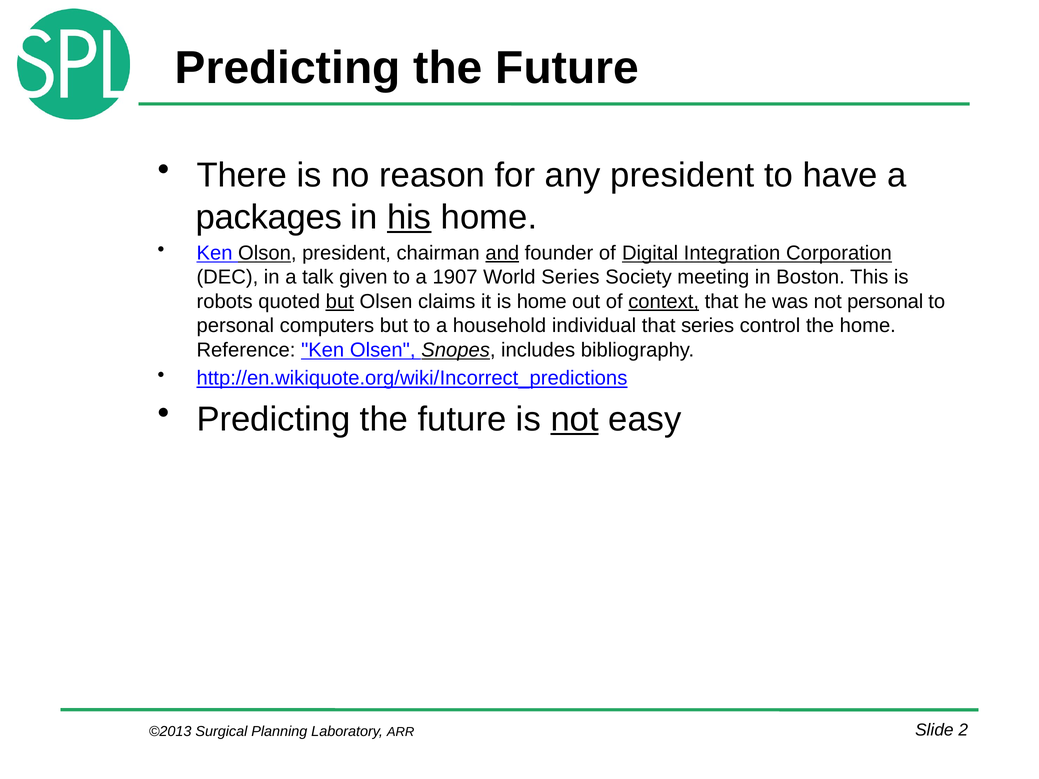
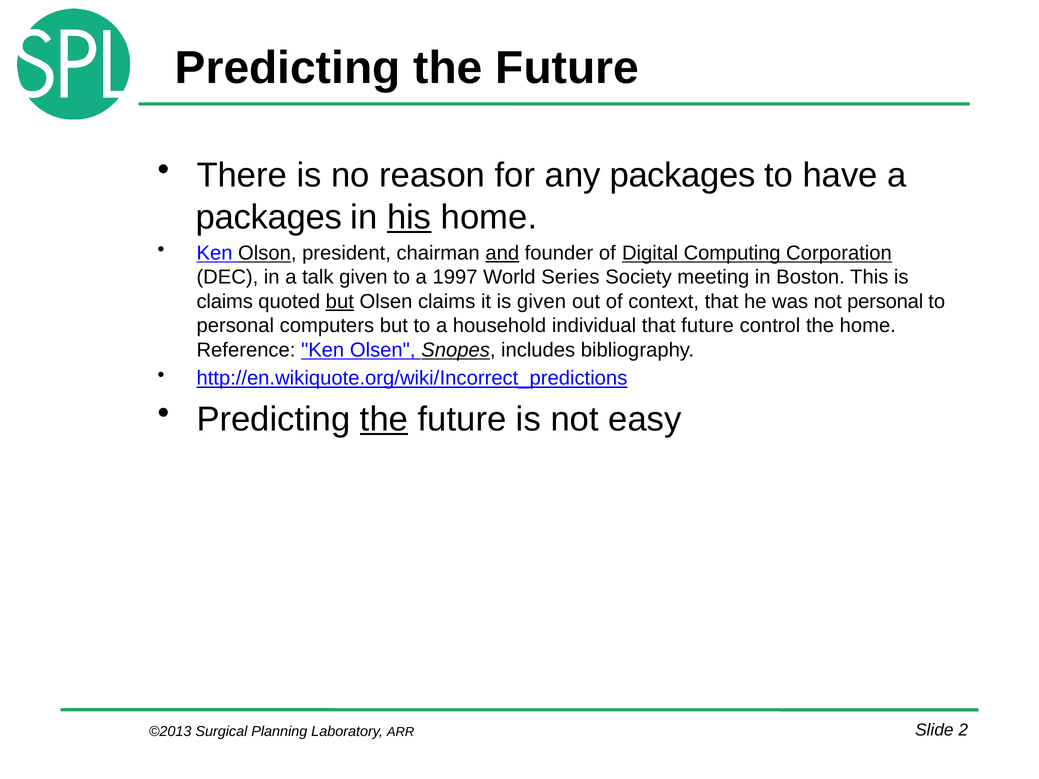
any president: president -> packages (683, 176)
Integration: Integration -> Computing (732, 253)
1907: 1907 -> 1997 (455, 277)
robots: robots -> claims (225, 302)
is home: home -> given (542, 302)
context underline: present -> none (664, 302)
that series: series -> future (707, 326)
the underline: none -> present (384, 419)
not underline: present -> none (575, 419)
